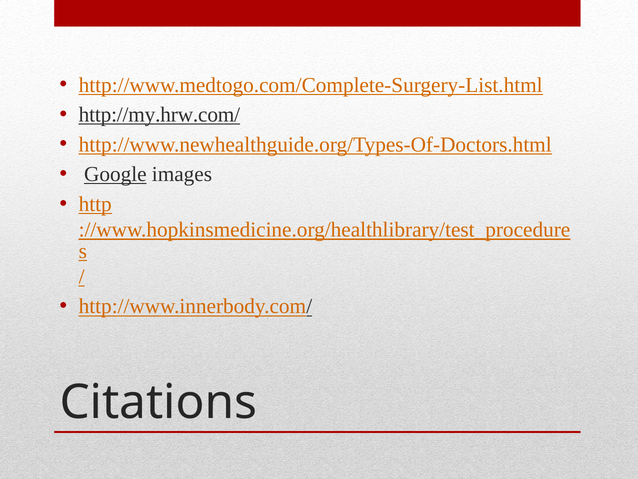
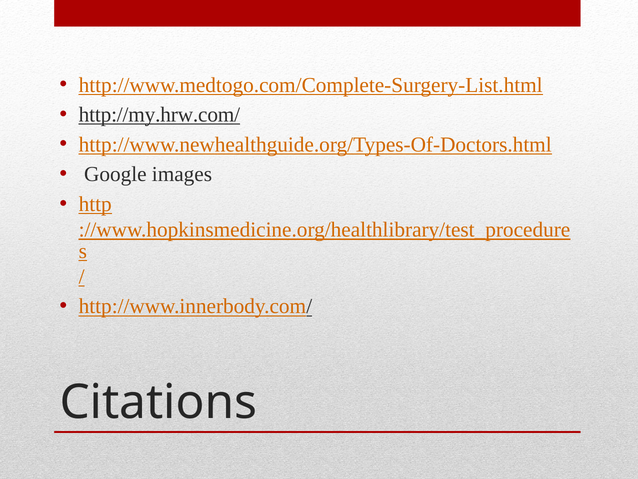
Google underline: present -> none (115, 174)
